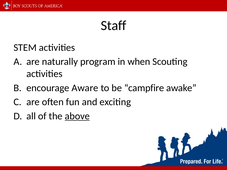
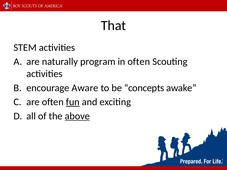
Staff: Staff -> That (113, 26)
in when: when -> often (139, 62)
campfire: campfire -> concepts (144, 88)
fun underline: none -> present (73, 102)
